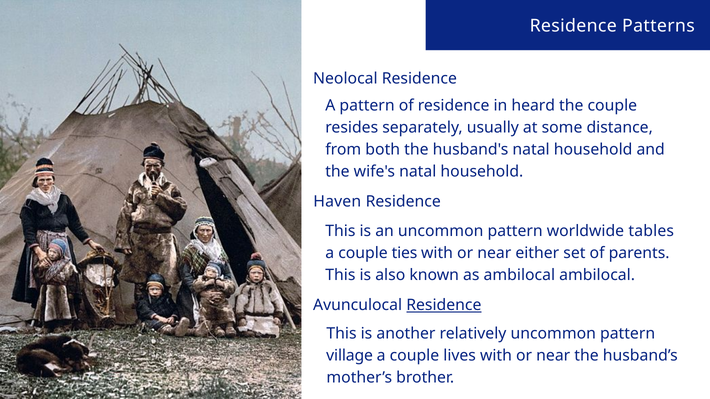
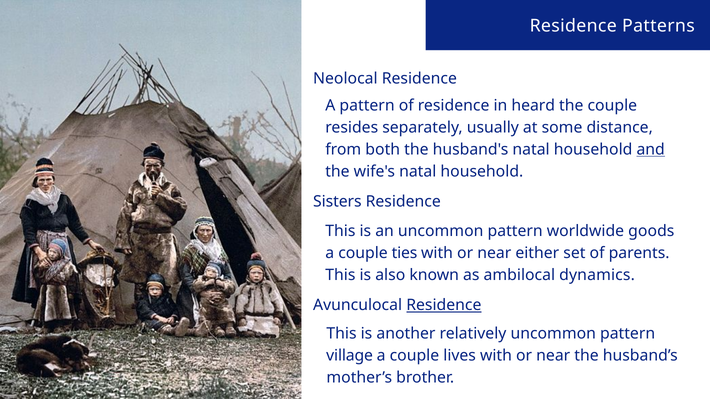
and underline: none -> present (651, 150)
Haven: Haven -> Sisters (337, 202)
tables: tables -> goods (651, 231)
ambilocal ambilocal: ambilocal -> dynamics (597, 275)
